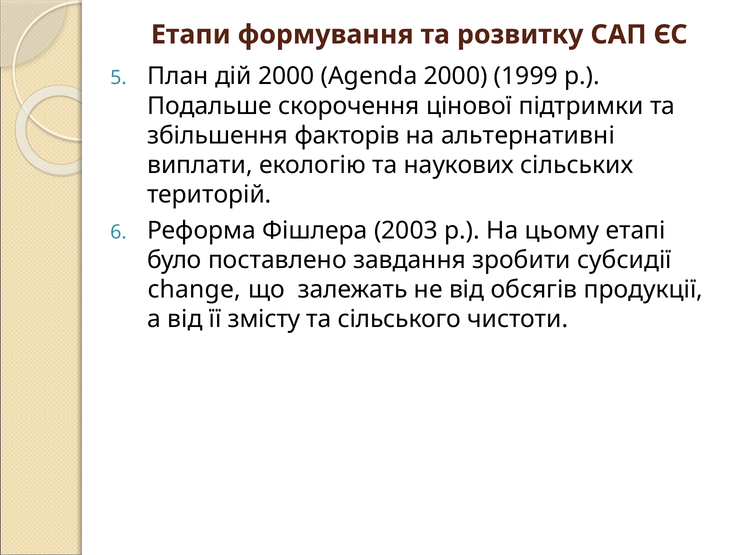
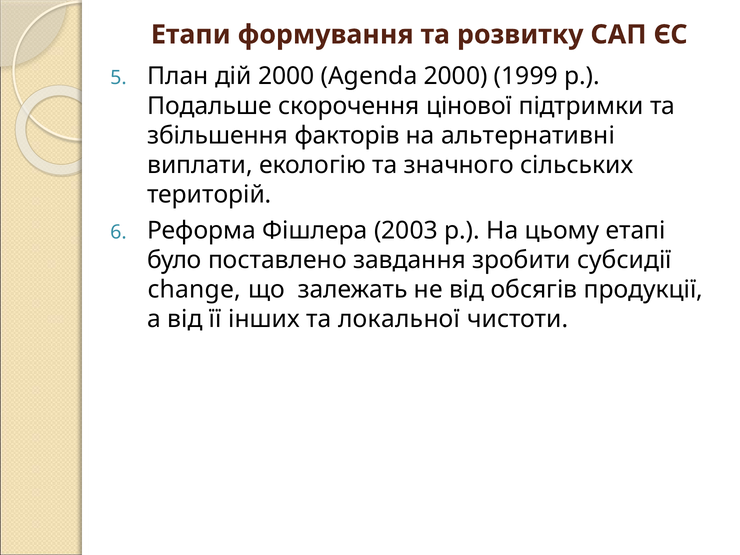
наукових: наукових -> значного (459, 165)
змісту: змісту -> інших (264, 319)
сільського: сільського -> локальної (399, 319)
